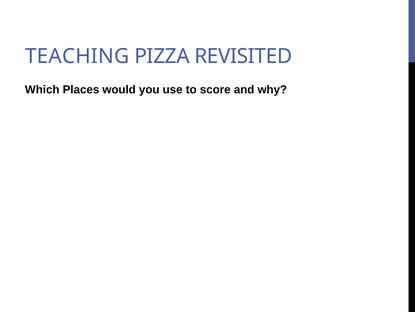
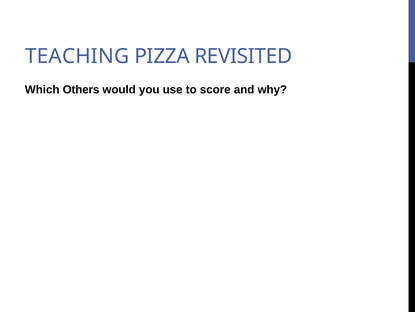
Places: Places -> Others (81, 89)
